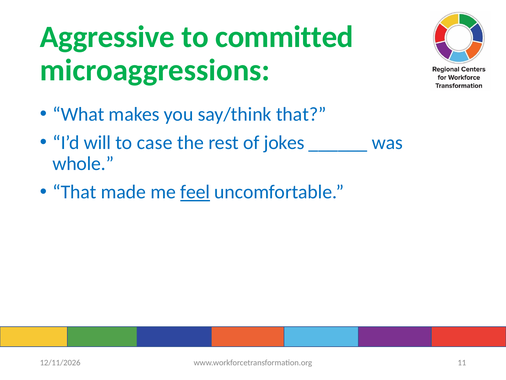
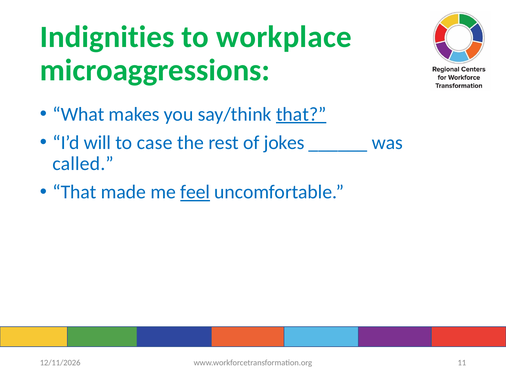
Aggressive: Aggressive -> Indignities (107, 37)
committed: committed -> workplace (284, 37)
that underline: none -> present (301, 114)
whole: whole -> called (83, 164)
